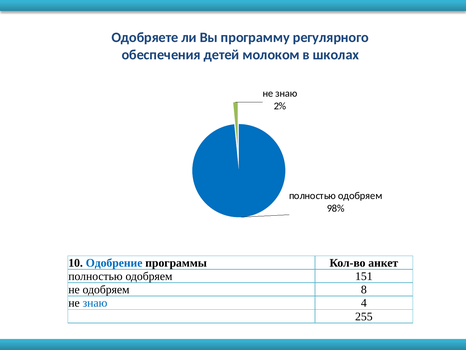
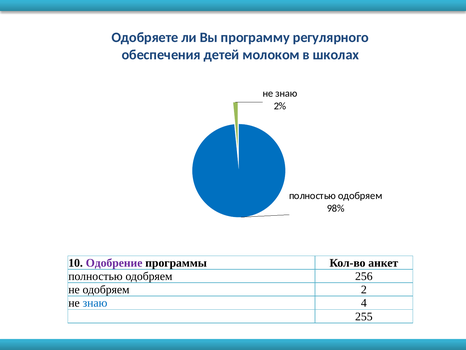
Одобрение colour: blue -> purple (114, 263)
151: 151 -> 256 (364, 276)
8: 8 -> 2 (364, 289)
